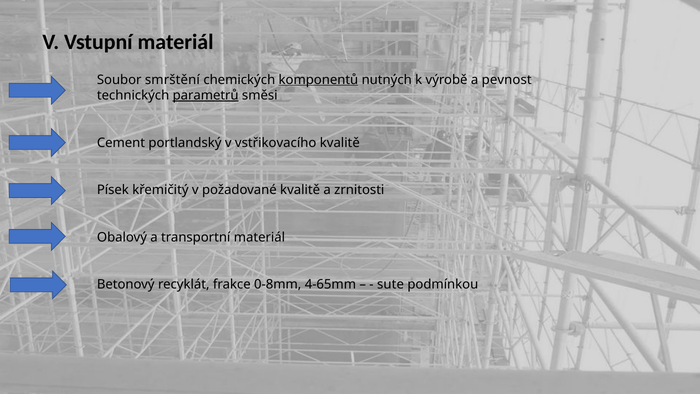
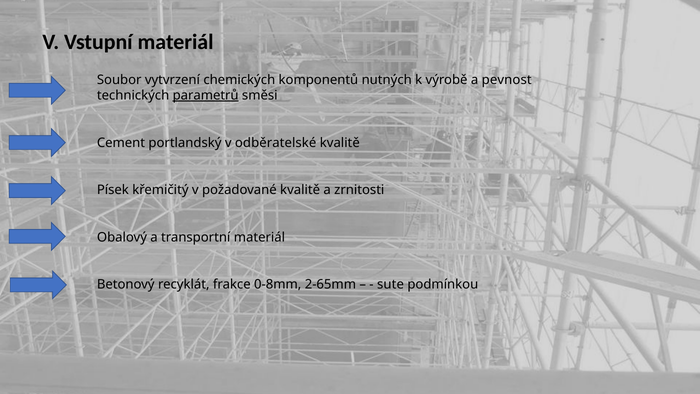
smrštění: smrštění -> vytvrzení (172, 80)
komponentů underline: present -> none (318, 80)
vstřikovacího: vstřikovacího -> odběratelské (276, 143)
4-65mm: 4-65mm -> 2-65mm (330, 284)
